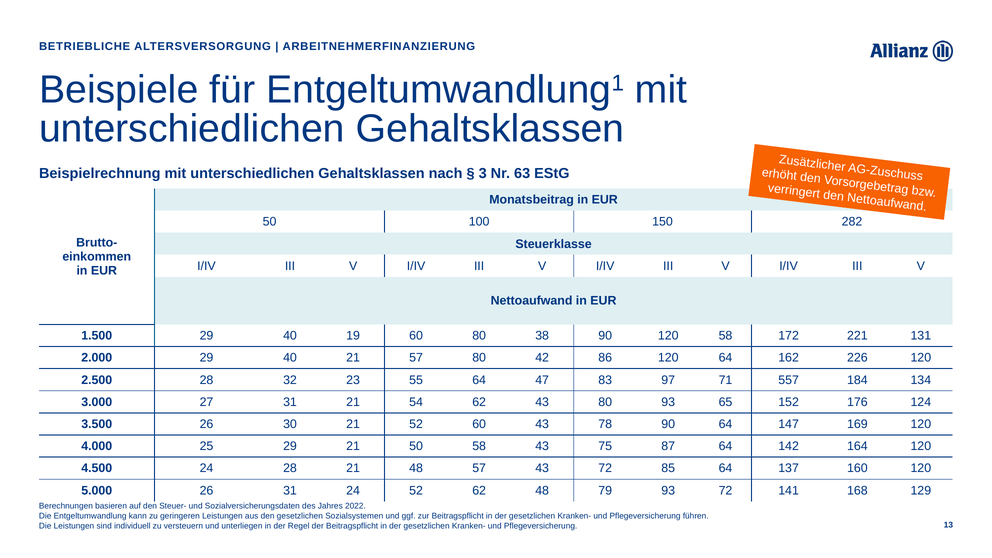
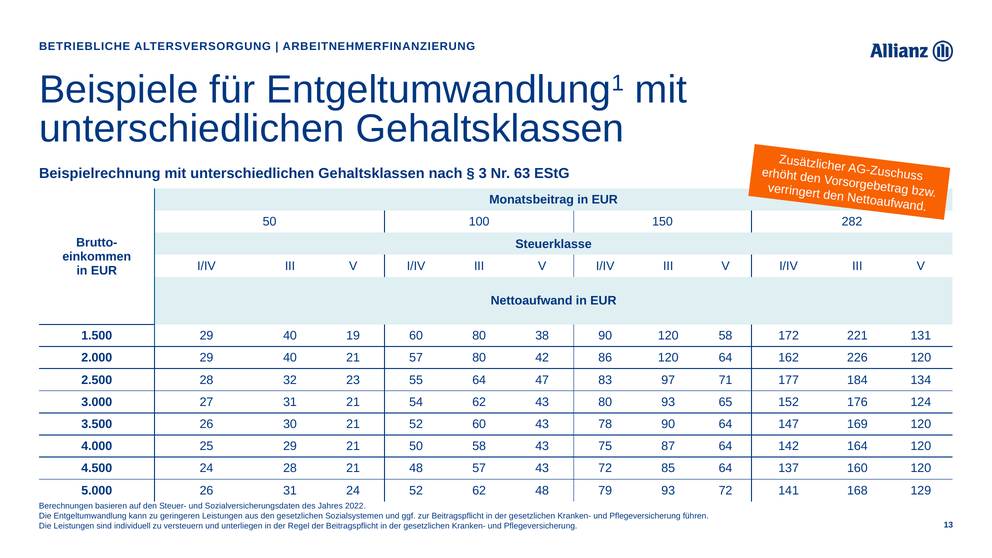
557: 557 -> 177 (789, 380)
